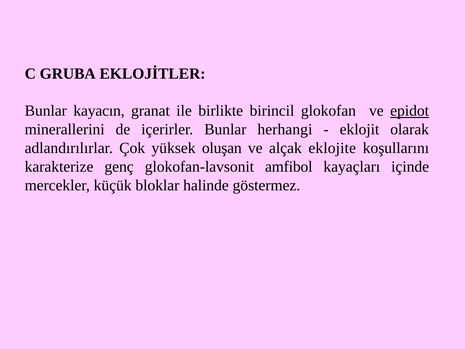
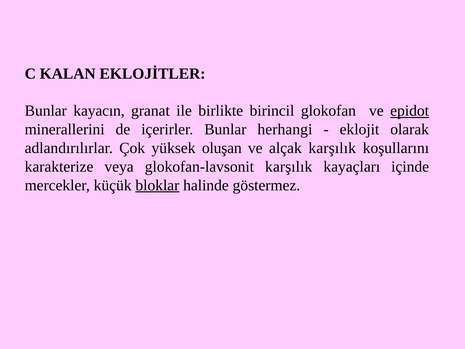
GRUBA: GRUBA -> KALAN (68, 74)
alçak eklojite: eklojite -> karşılık (332, 148)
genç: genç -> veya (119, 167)
glokofan-lavsonit amfibol: amfibol -> karşılık (289, 167)
bloklar underline: none -> present (157, 185)
